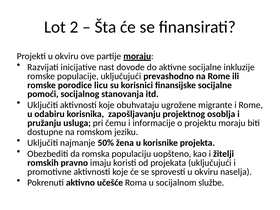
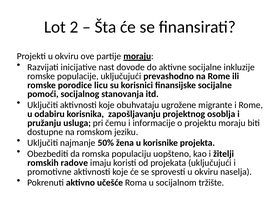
pravno: pravno -> radove (74, 163)
službe: službe -> tržište (211, 183)
